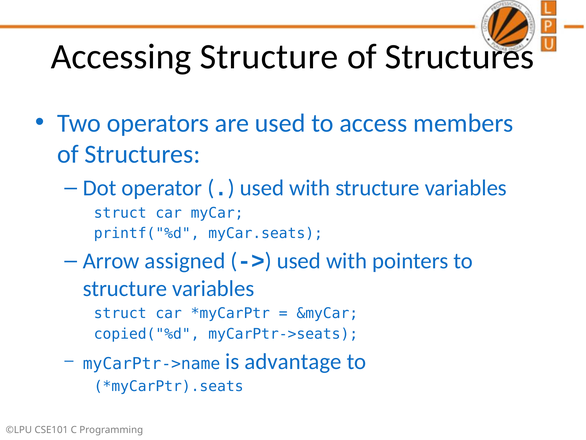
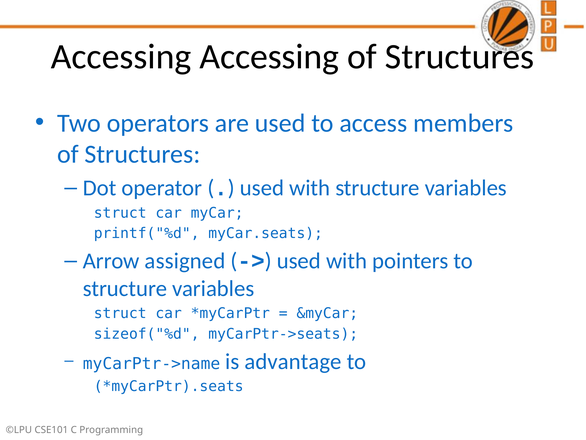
Accessing Structure: Structure -> Accessing (269, 57)
copied("%d: copied("%d -> sizeof("%d (147, 333)
